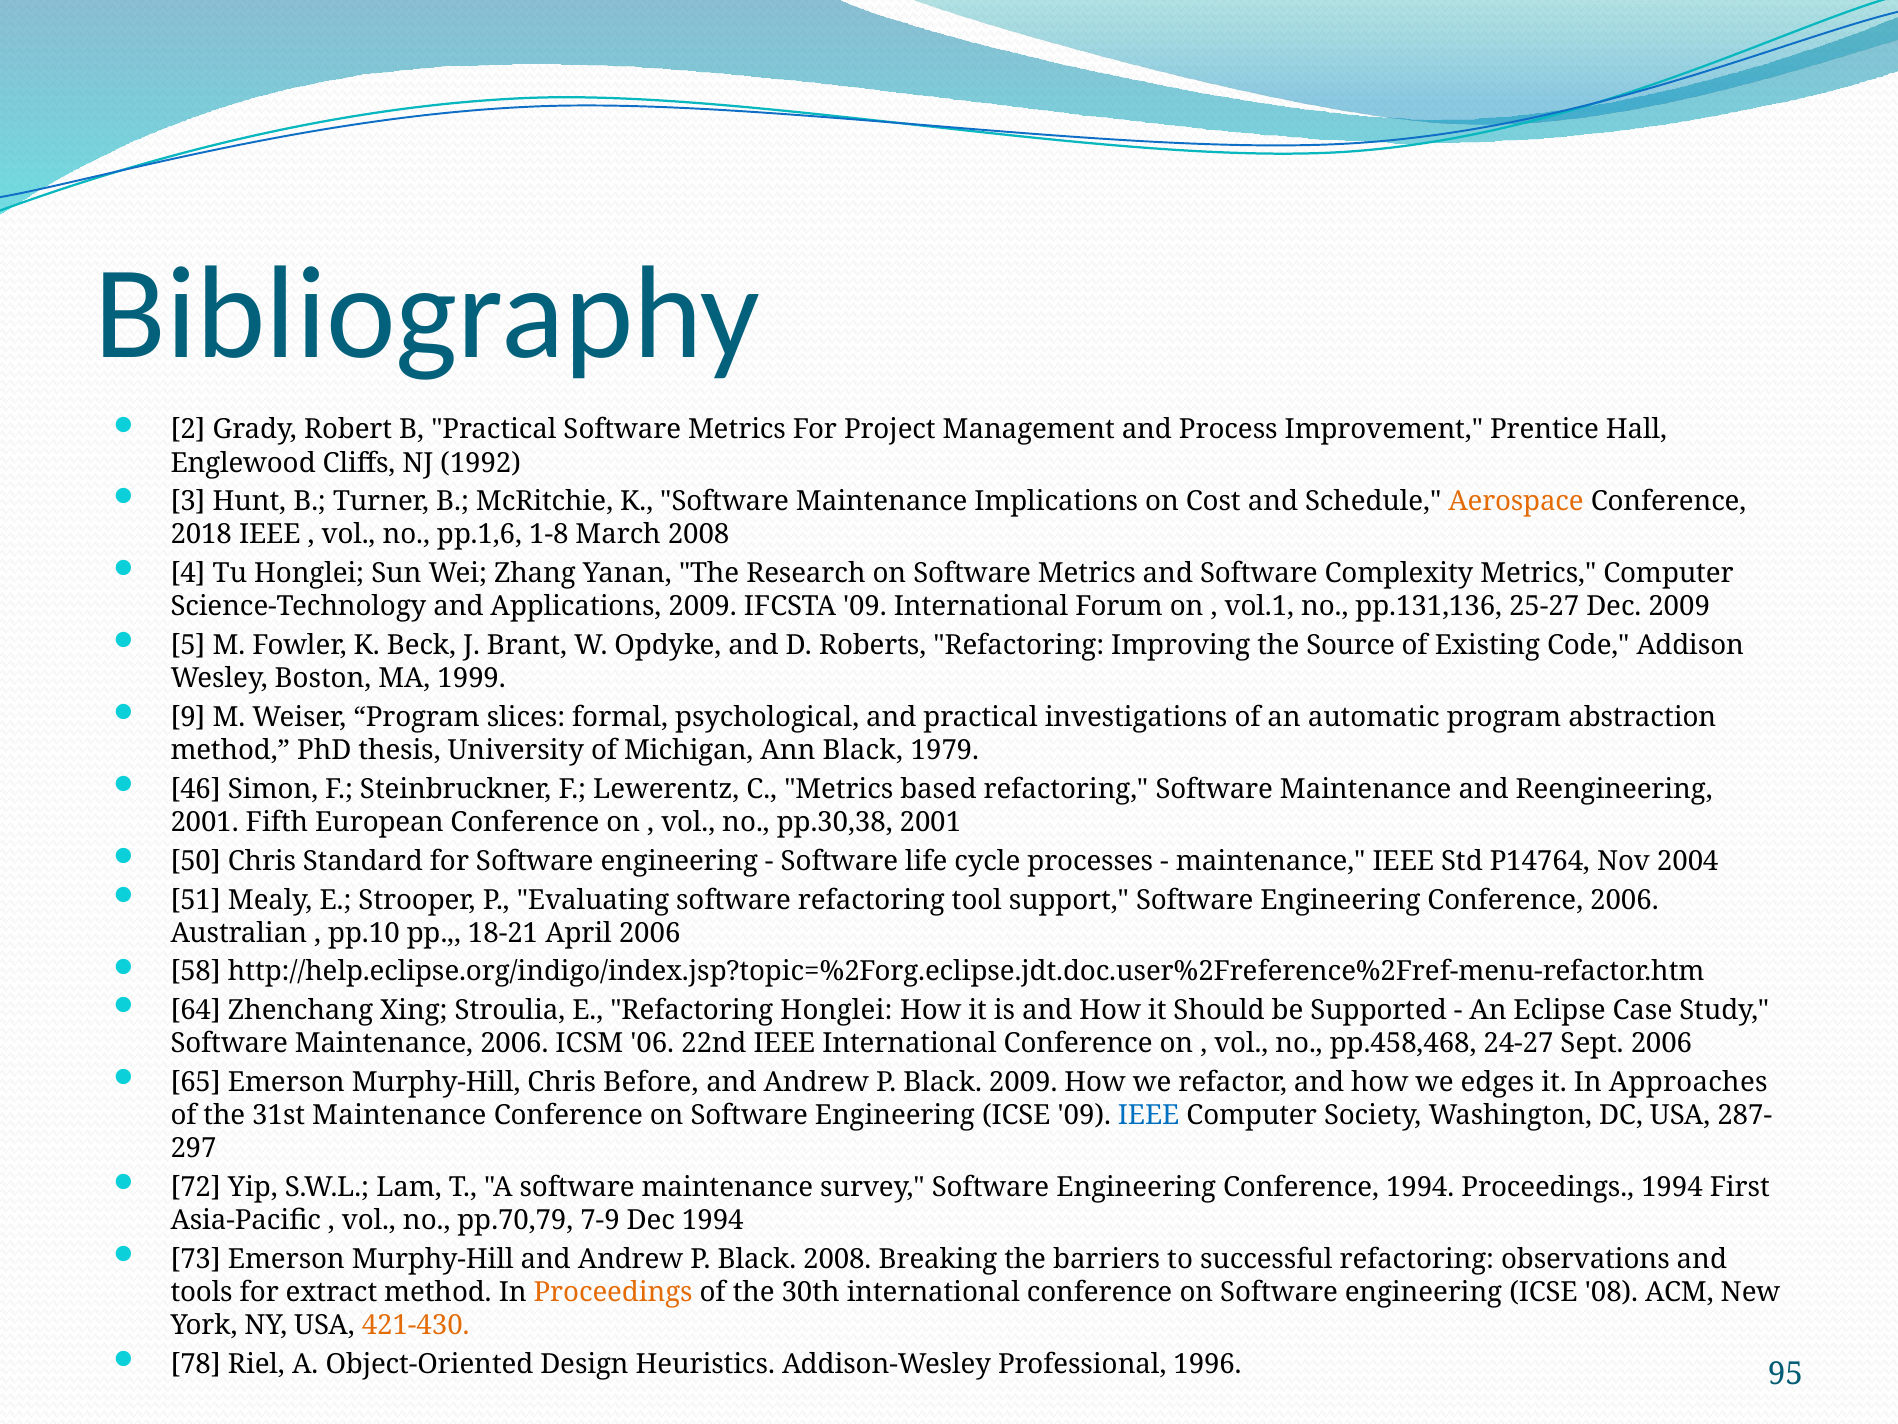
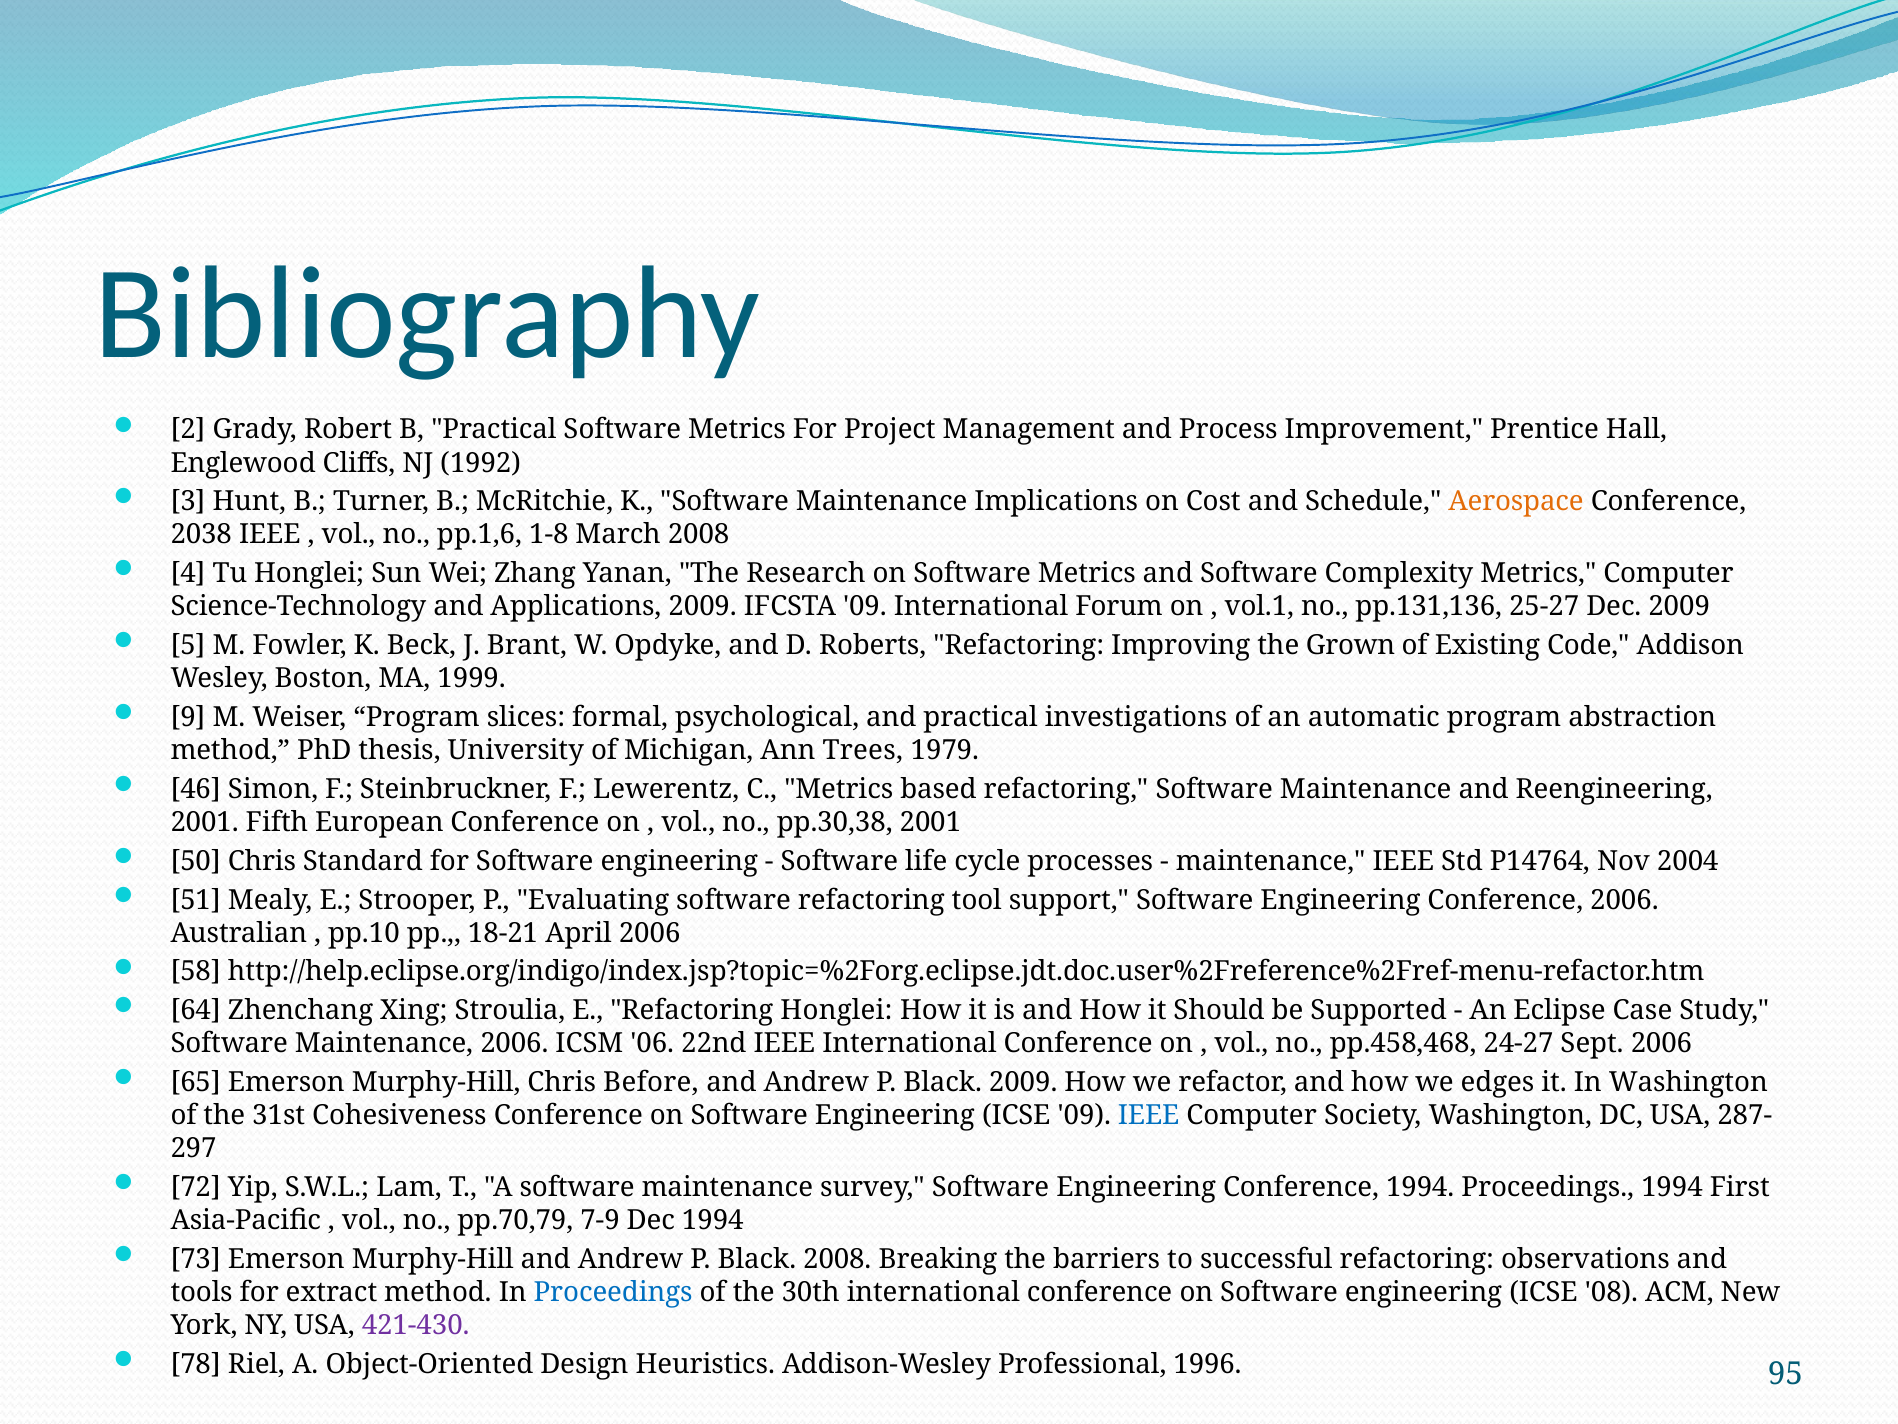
2018: 2018 -> 2038 (201, 535)
Source: Source -> Grown (1351, 645)
Ann Black: Black -> Trees (863, 750)
In Approaches: Approaches -> Washington (1688, 1082)
31st Maintenance: Maintenance -> Cohesiveness (399, 1115)
Proceedings colour: orange -> blue (613, 1292)
421-430 colour: orange -> purple (416, 1325)
